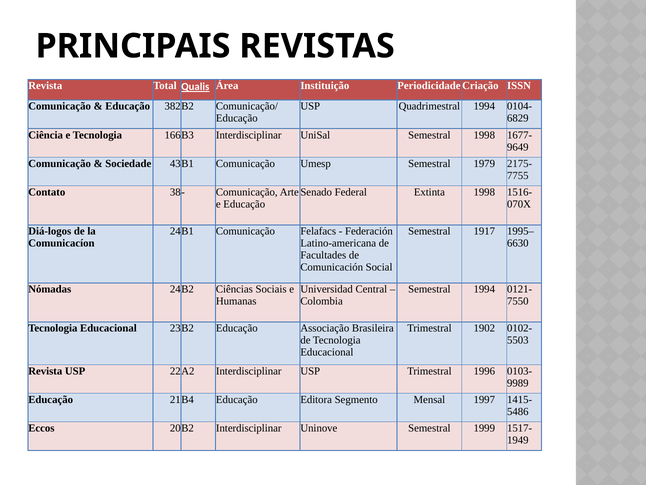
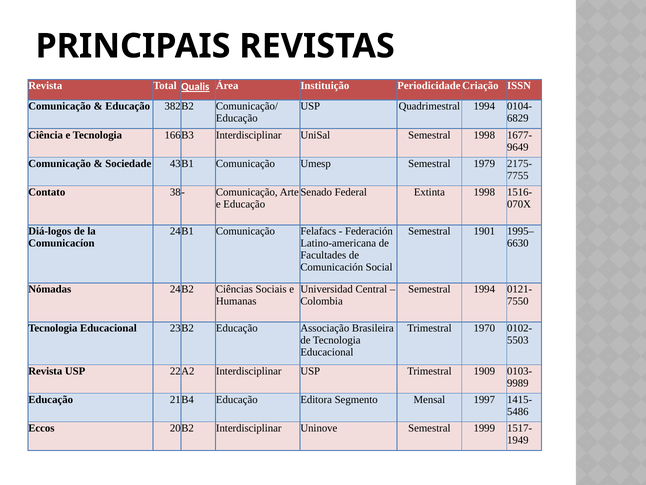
1917: 1917 -> 1901 (484, 231)
1902: 1902 -> 1970 (484, 328)
1996: 1996 -> 1909 (484, 371)
